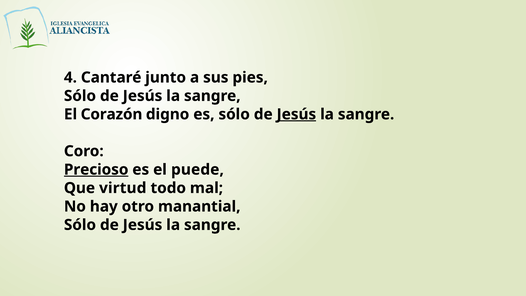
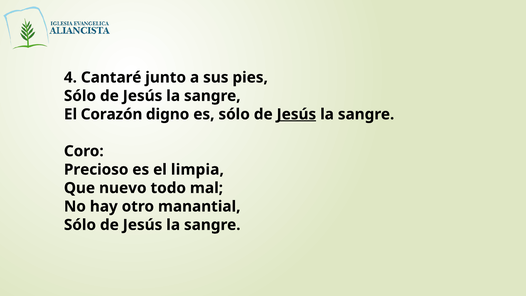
Precioso underline: present -> none (96, 170)
puede: puede -> limpia (197, 170)
virtud: virtud -> nuevo (123, 188)
